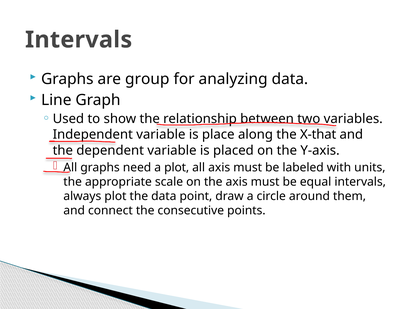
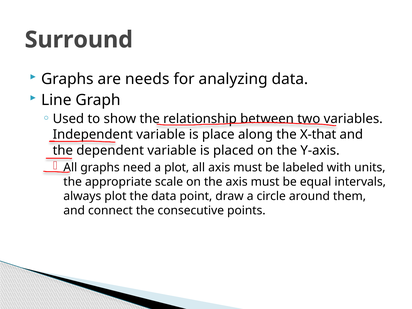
Intervals: Intervals -> Surround (79, 40)
group: group -> needs (147, 79)
